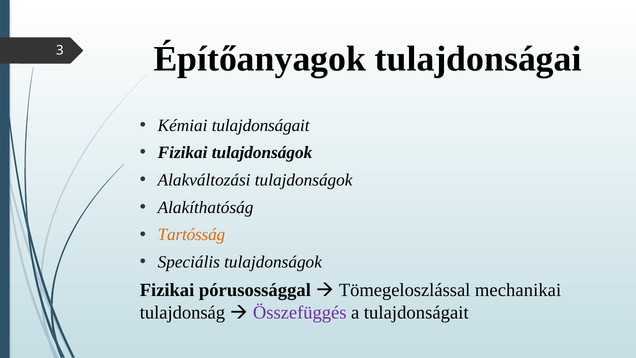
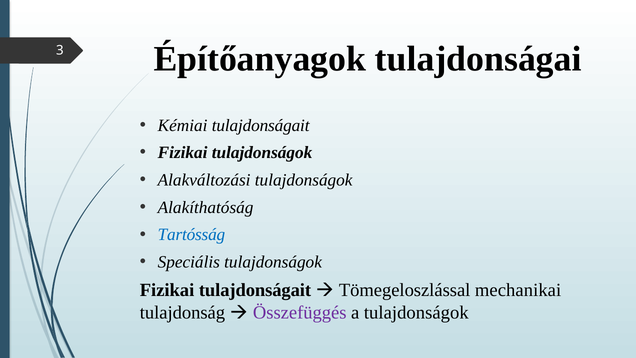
Tartósság colour: orange -> blue (191, 235)
Fizikai pórusossággal: pórusossággal -> tulajdonságait (255, 290)
a tulajdonságait: tulajdonságait -> tulajdonságok (416, 312)
